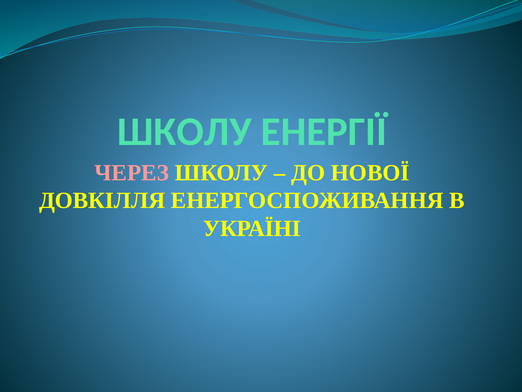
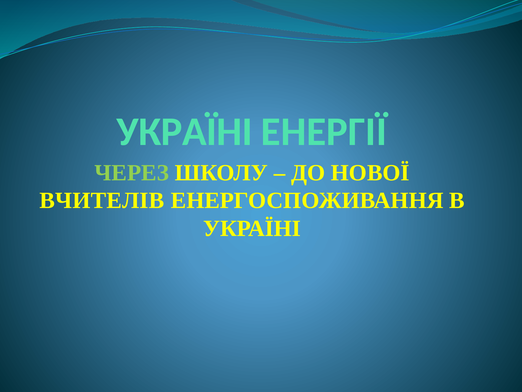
ШКОЛУ: ШКОЛУ -> УКРАЇНІ (185, 131)
ЧЕРЕЗ colour: pink -> light green (132, 173)
ДОВКІЛЛЯ: ДОВКІЛЛЯ -> ВЧИТЕЛІВ (102, 200)
